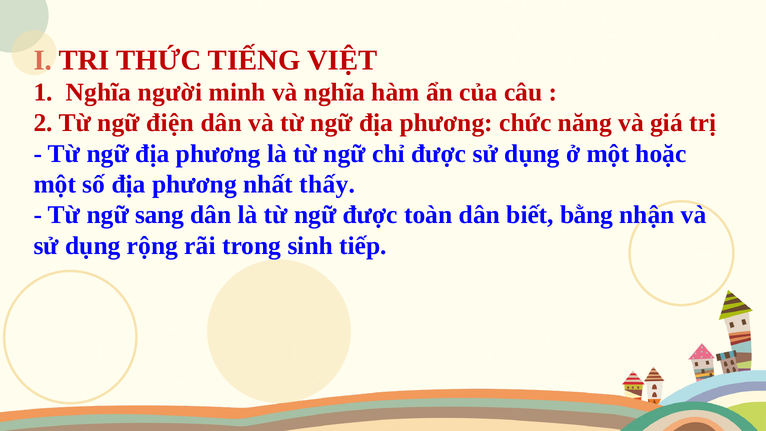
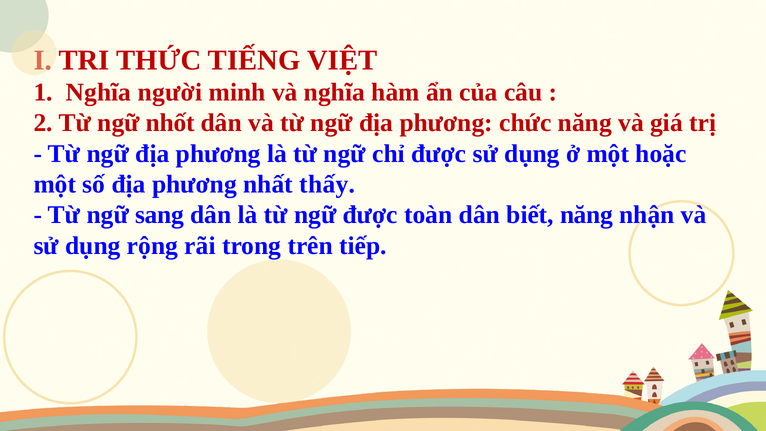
điện: điện -> nhốt (170, 123)
biết bằng: bằng -> năng (587, 215)
sinh: sinh -> trên (310, 246)
